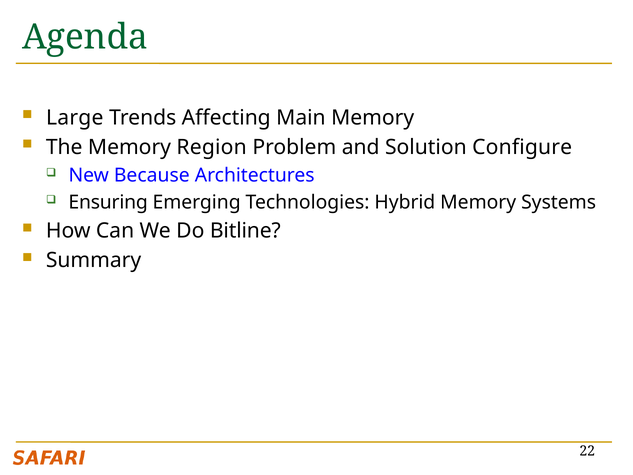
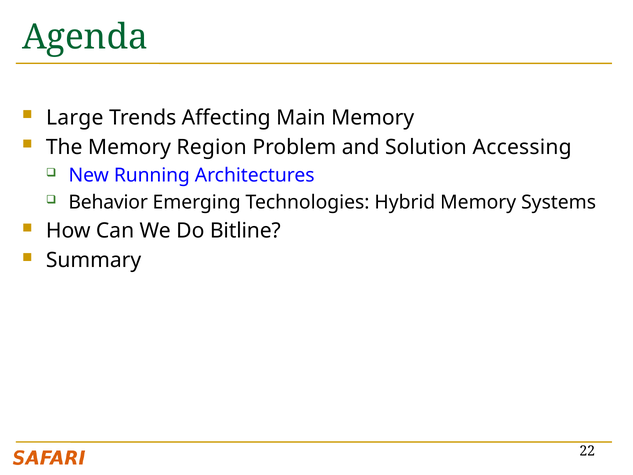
Configure: Configure -> Accessing (522, 147)
Because: Because -> Running (152, 175)
Ensuring: Ensuring -> Behavior (108, 202)
